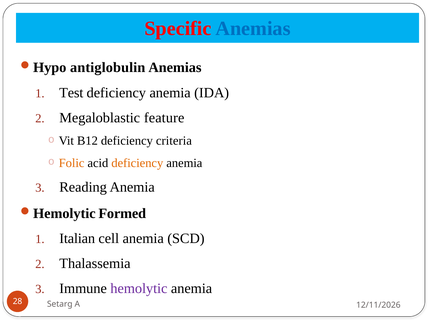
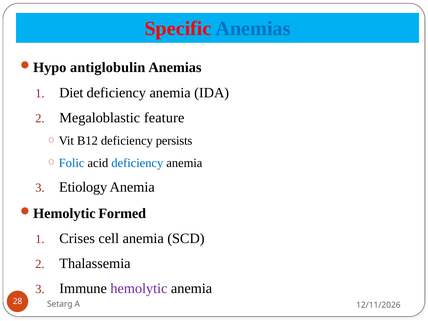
Test: Test -> Diet (71, 93)
criteria: criteria -> persists (174, 141)
Folic colour: orange -> blue (72, 163)
deficiency colour: orange -> blue (137, 163)
Reading: Reading -> Etiology (83, 187)
Italian: Italian -> Crises (77, 238)
